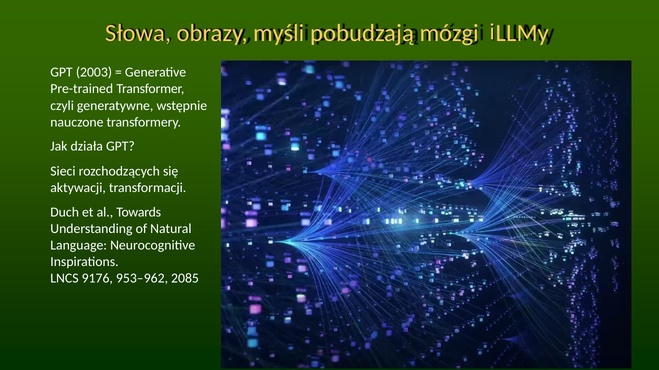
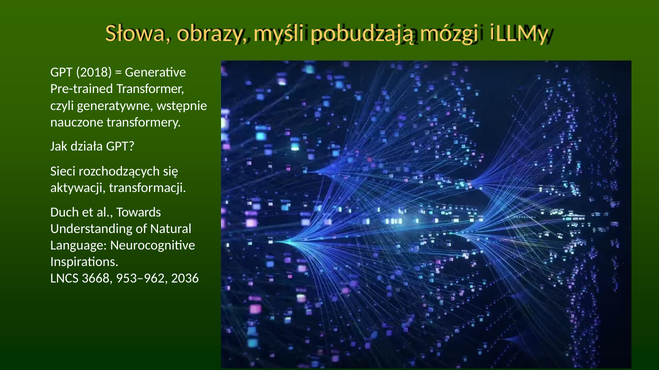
2003: 2003 -> 2018 (94, 73)
9176: 9176 -> 3668 (97, 279)
2085: 2085 -> 2036 (185, 279)
